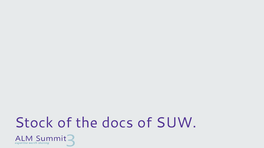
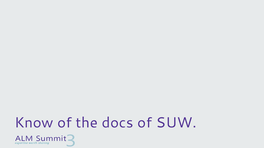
Stock: Stock -> Know (34, 123)
